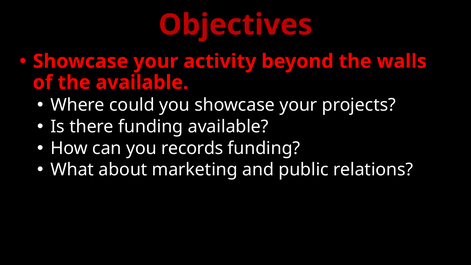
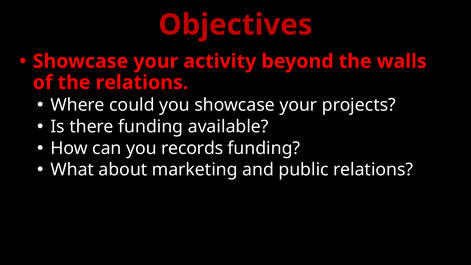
the available: available -> relations (142, 83)
